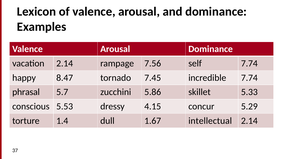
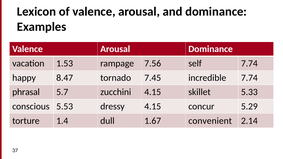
vacation 2.14: 2.14 -> 1.53 (65, 63)
zucchini 5.86: 5.86 -> 4.15 (153, 92)
intellectual: intellectual -> convenient (210, 121)
